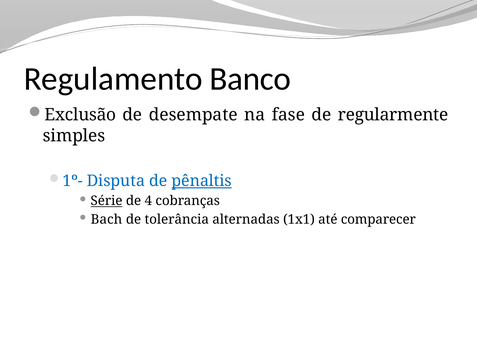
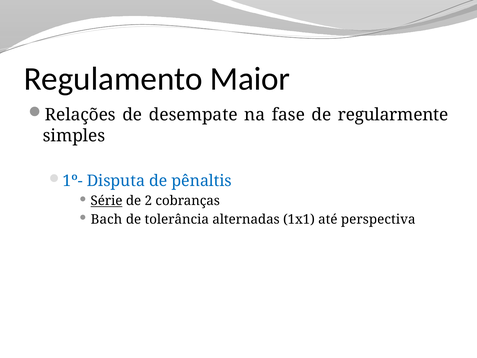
Banco: Banco -> Maior (250, 79)
Exclusão: Exclusão -> Relações (80, 115)
pênaltis underline: present -> none (202, 181)
4: 4 -> 2 (148, 201)
comparecer: comparecer -> perspectiva (378, 219)
